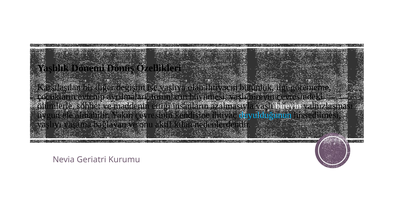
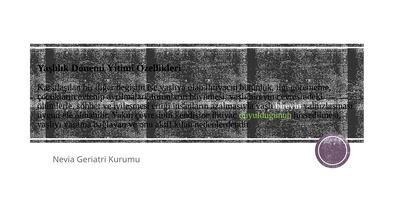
Dönüş: Dönüş -> Yitimi (120, 68)
maddenin: maddenin -> iyileşmesi (132, 106)
duyulduğunun colour: light blue -> light green (265, 115)
